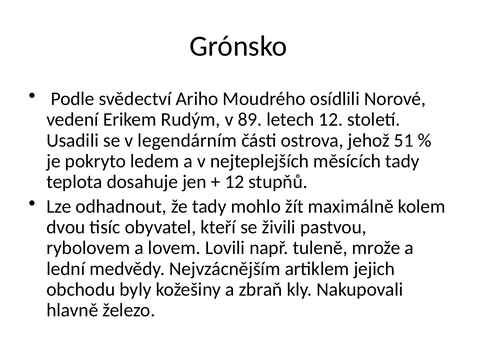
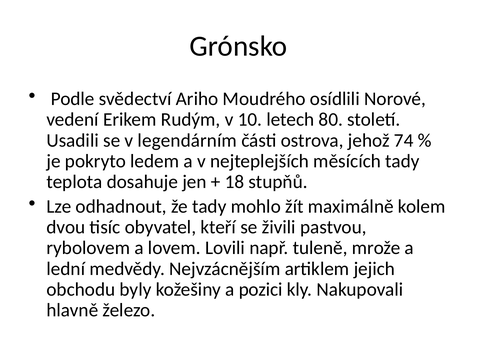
89: 89 -> 10 (250, 119)
letech 12: 12 -> 80 (331, 119)
51: 51 -> 74 (404, 140)
12: 12 -> 18 (235, 182)
zbraň: zbraň -> pozici (261, 289)
